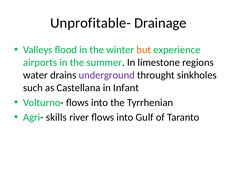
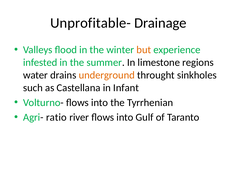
airports: airports -> infested (40, 62)
underground colour: purple -> orange (107, 75)
skills: skills -> ratio (56, 117)
